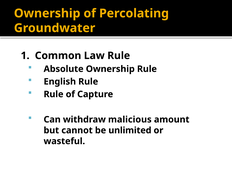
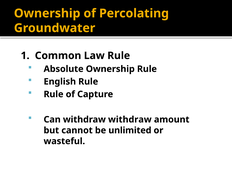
withdraw malicious: malicious -> withdraw (130, 120)
